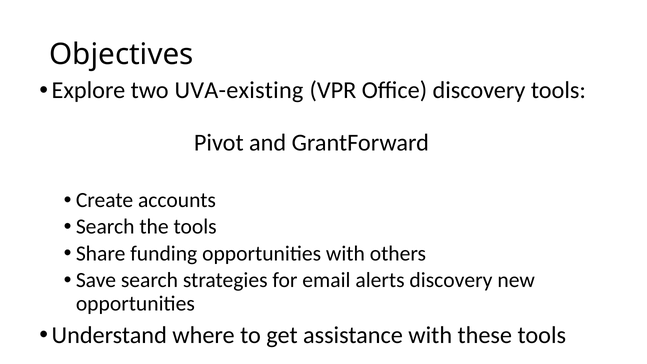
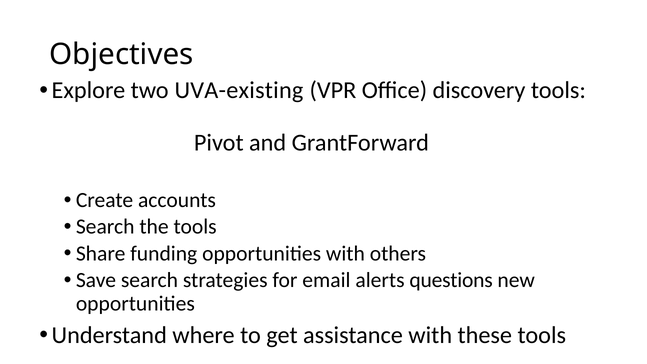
alerts discovery: discovery -> questions (451, 280)
